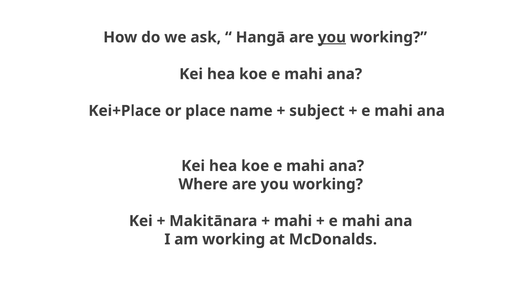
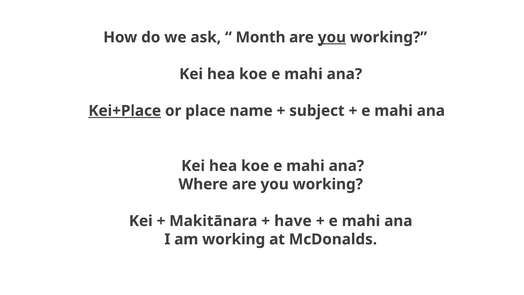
Hangā: Hangā -> Month (261, 37)
Kei+Place underline: none -> present (125, 111)
mahi: mahi -> have (293, 221)
